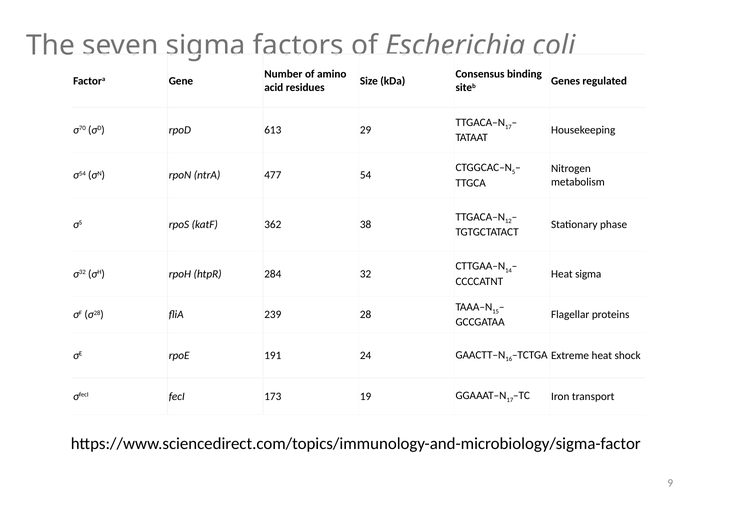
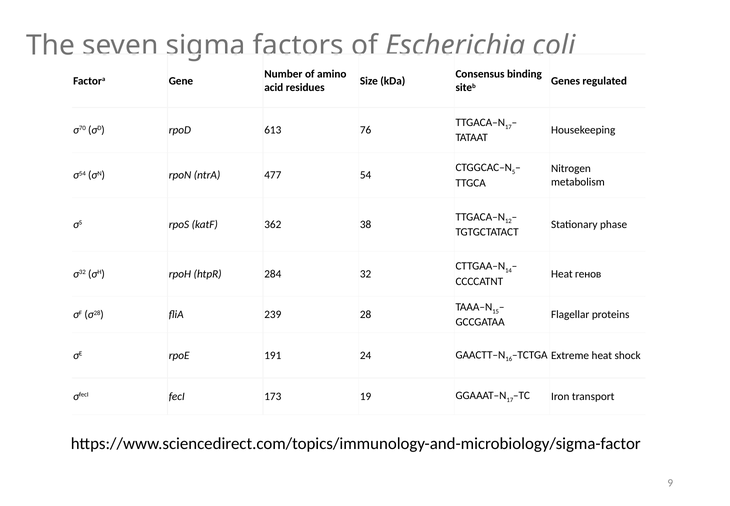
29: 29 -> 76 (366, 130)
Heat sigma: sigma -> генов (588, 273)
